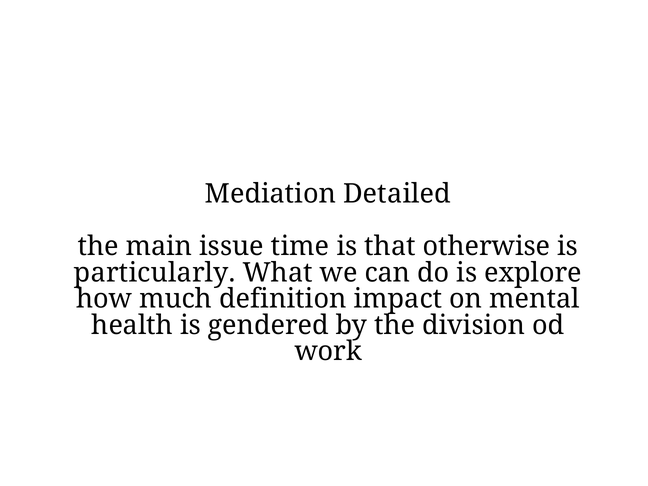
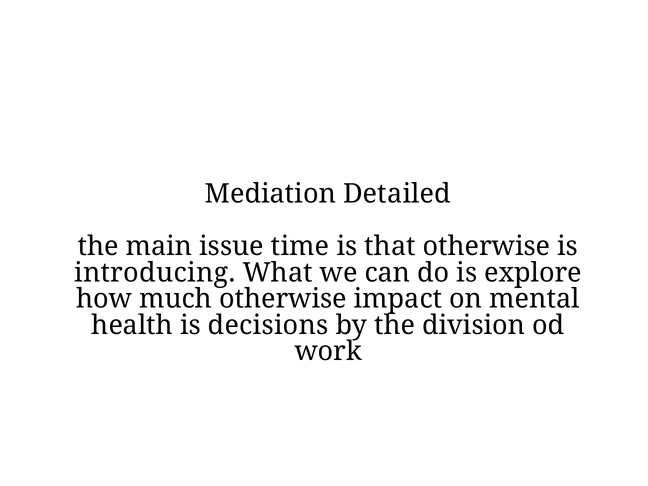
particularly: particularly -> introducing (155, 273)
much definition: definition -> otherwise (283, 299)
gendered: gendered -> decisions (268, 325)
